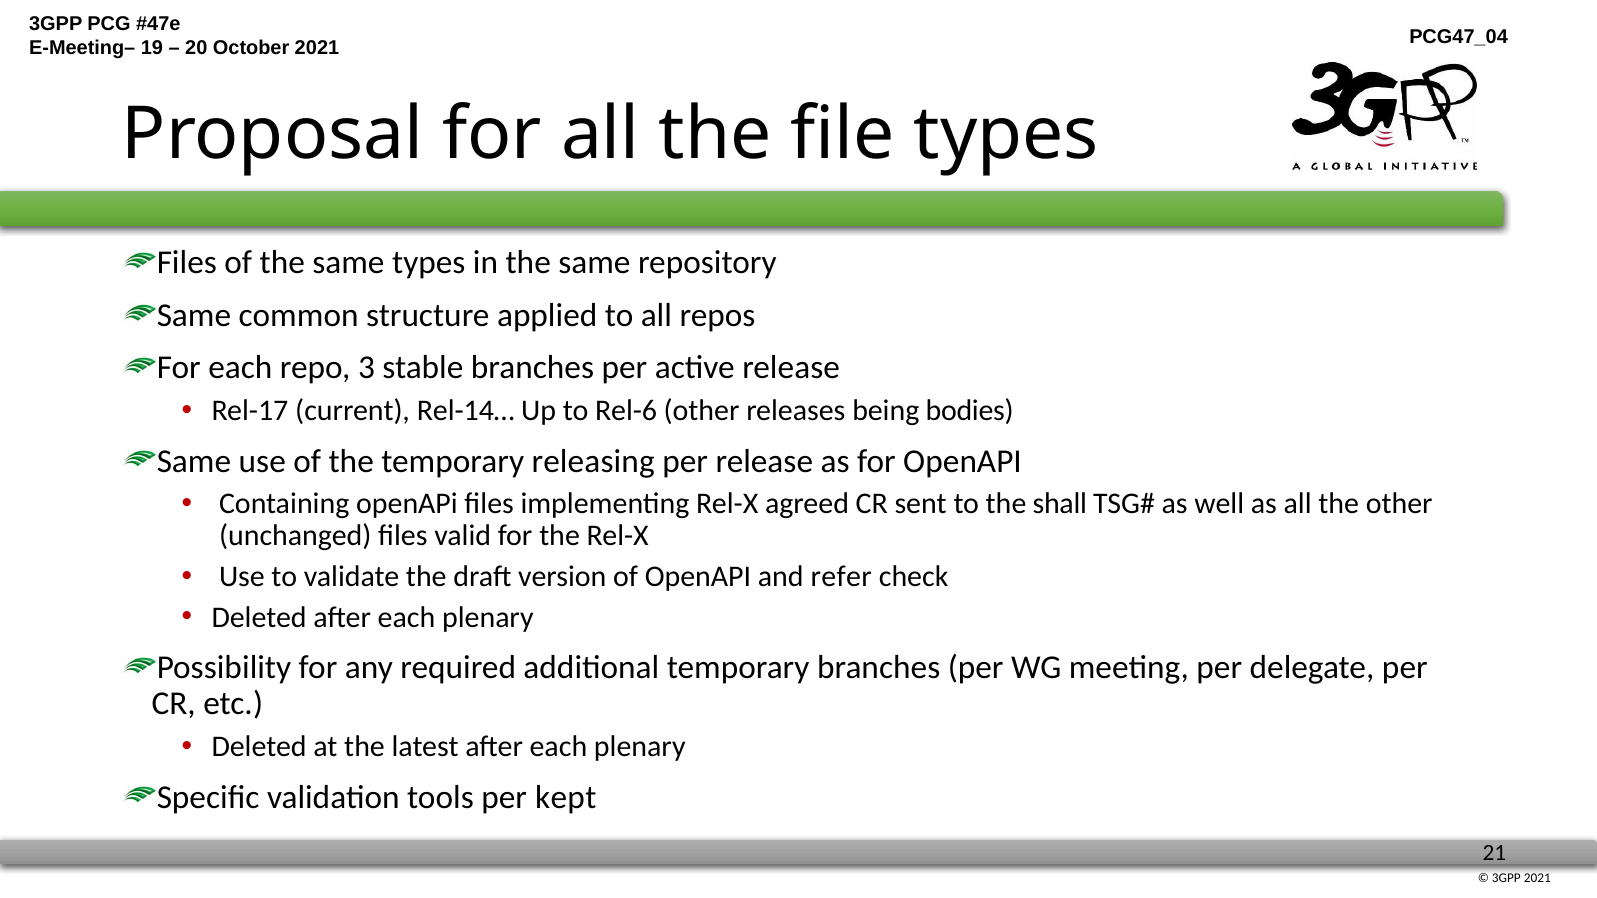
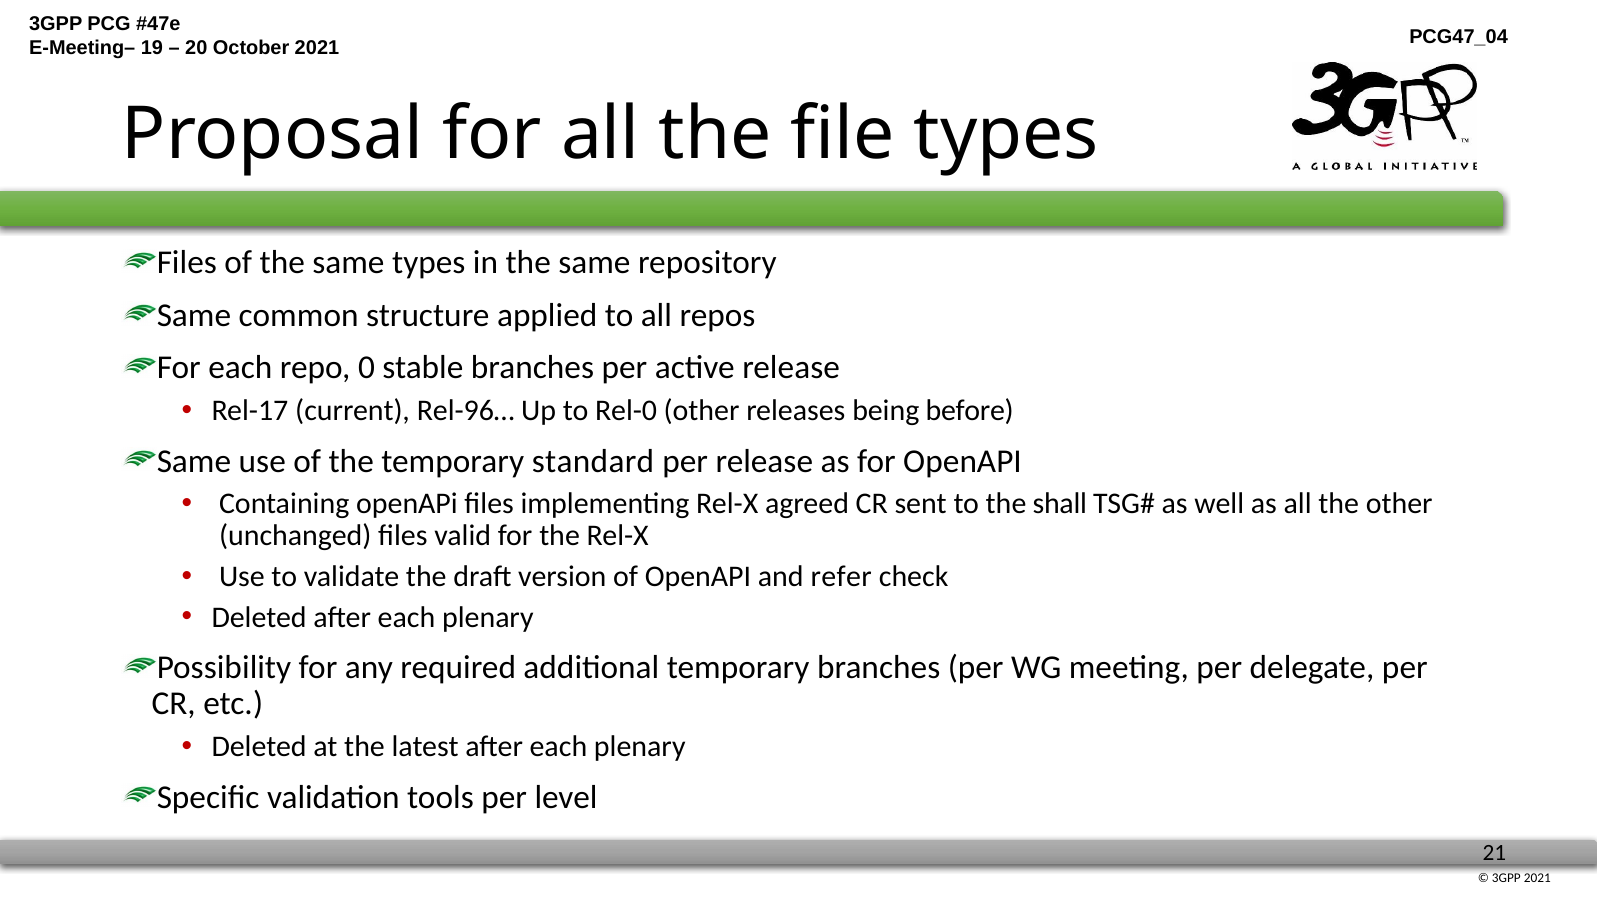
3: 3 -> 0 (366, 368)
Rel-14…: Rel-14… -> Rel-96… (466, 411)
Rel-6: Rel-6 -> Rel-0 (626, 411)
bodies: bodies -> before (970, 411)
releasing: releasing -> standard (593, 461)
kept: kept -> level (566, 797)
